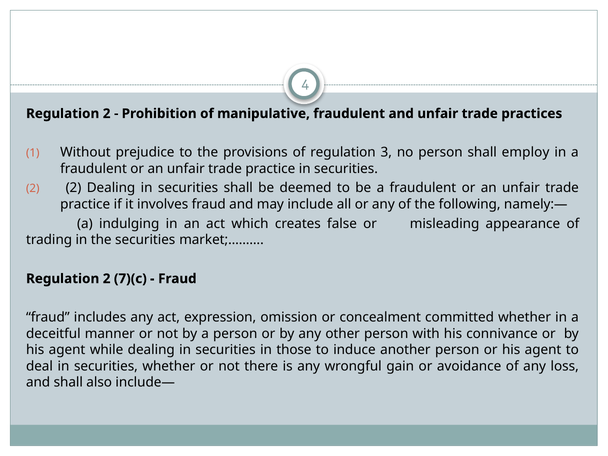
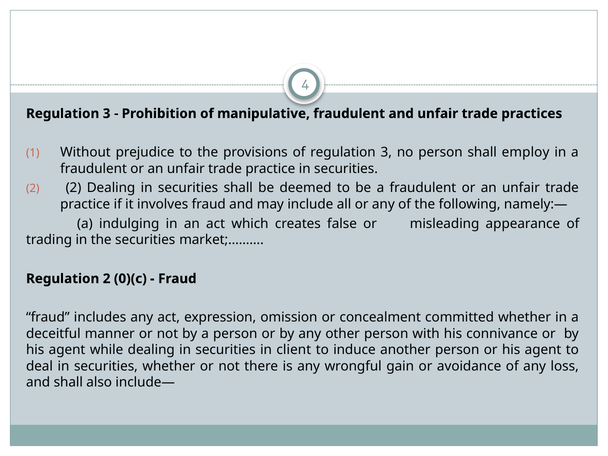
2: 2 -> 3 (107, 114)
7)(c: 7)(c -> 0)(c (130, 279)
those: those -> client (294, 350)
